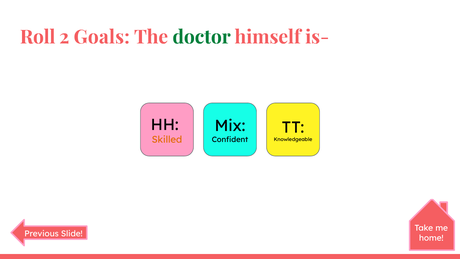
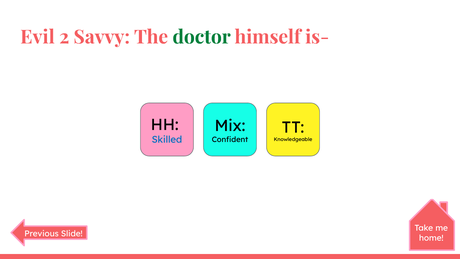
Roll: Roll -> Evil (38, 37)
Goals: Goals -> Savvy (102, 37)
Skilled colour: orange -> blue (167, 140)
